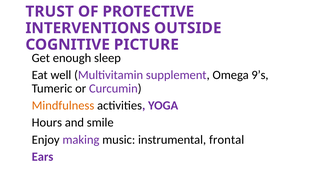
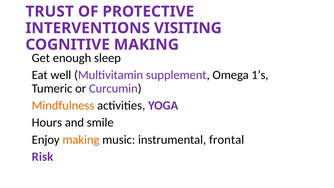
OUTSIDE: OUTSIDE -> VISITING (188, 28)
PICTURE: PICTURE -> MAKING (146, 45)
9’s: 9’s -> 1’s (260, 75)
making colour: purple -> orange (81, 140)
Ears: Ears -> Risk (42, 157)
